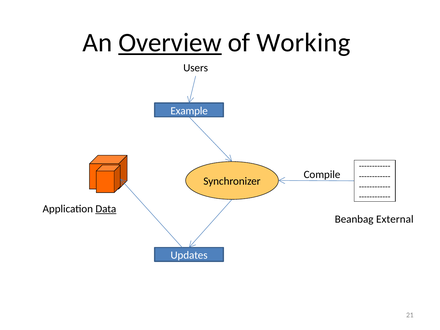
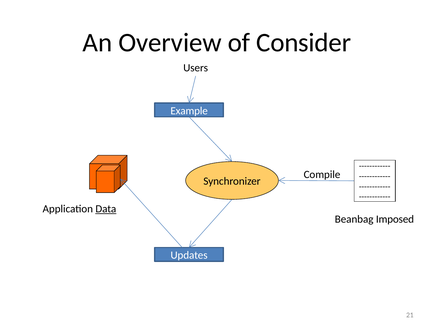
Overview underline: present -> none (170, 43)
Working: Working -> Consider (304, 43)
External: External -> Imposed (395, 219)
